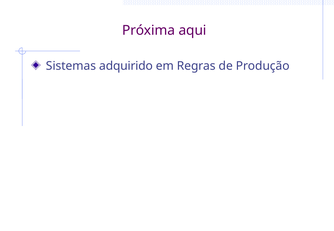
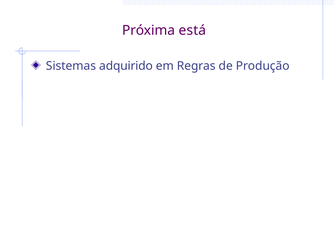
aqui: aqui -> está (192, 30)
